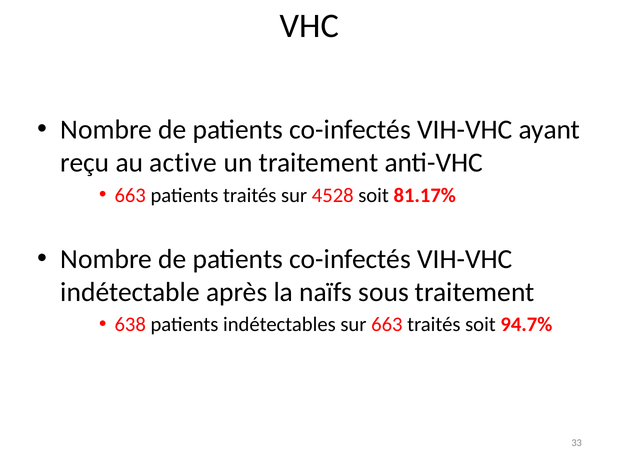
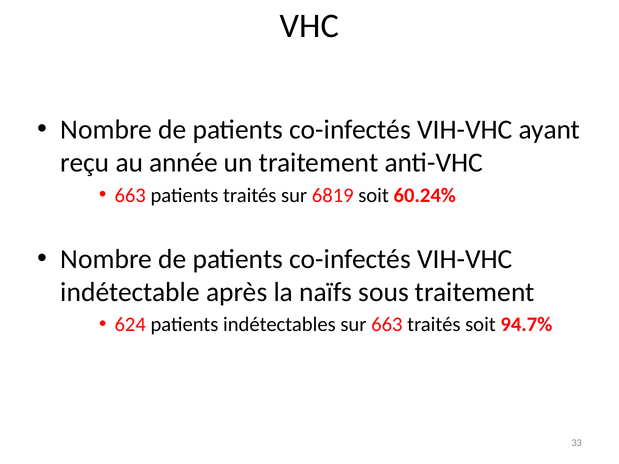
active: active -> année (184, 163)
4528: 4528 -> 6819 (333, 195)
81.17%: 81.17% -> 60.24% (425, 195)
638: 638 -> 624 (130, 325)
